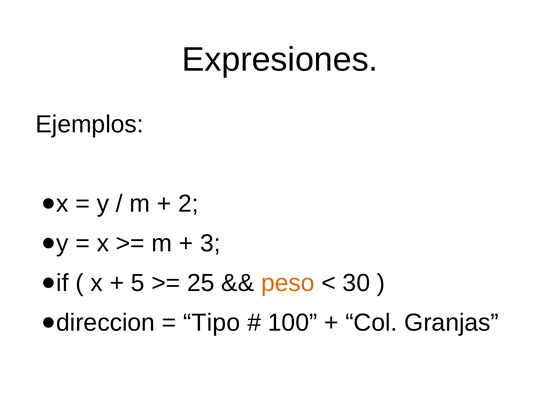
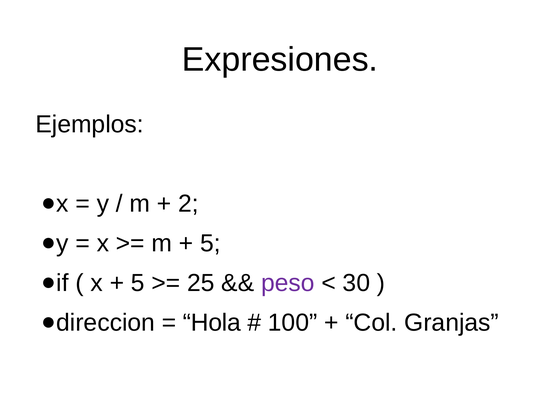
3: 3 -> 5 (210, 243)
peso colour: orange -> purple (288, 283)
Tipo: Tipo -> Hola (212, 323)
